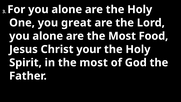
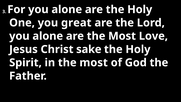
Food: Food -> Love (153, 36)
your: your -> sake (89, 49)
